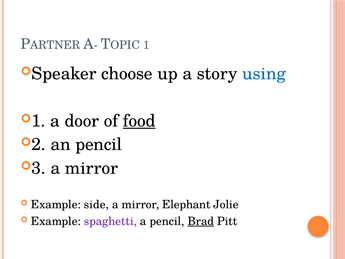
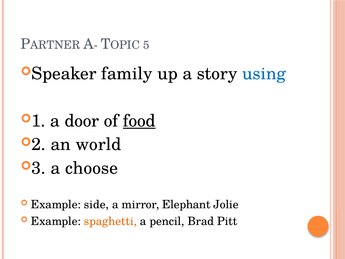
1: 1 -> 5 (146, 45)
choose: choose -> family (127, 74)
an pencil: pencil -> world (99, 144)
mirror: mirror -> choose (91, 168)
spaghetti colour: purple -> orange (110, 221)
Brad underline: present -> none (201, 221)
